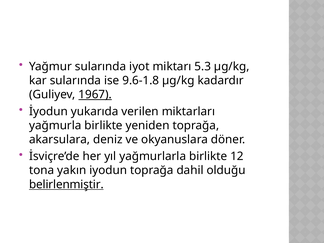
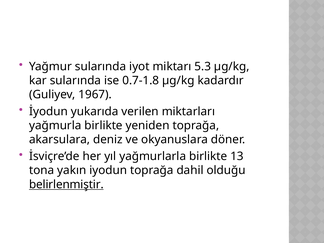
9.6-1.8: 9.6-1.8 -> 0.7-1.8 (141, 81)
1967 underline: present -> none (95, 95)
12: 12 -> 13 (237, 156)
